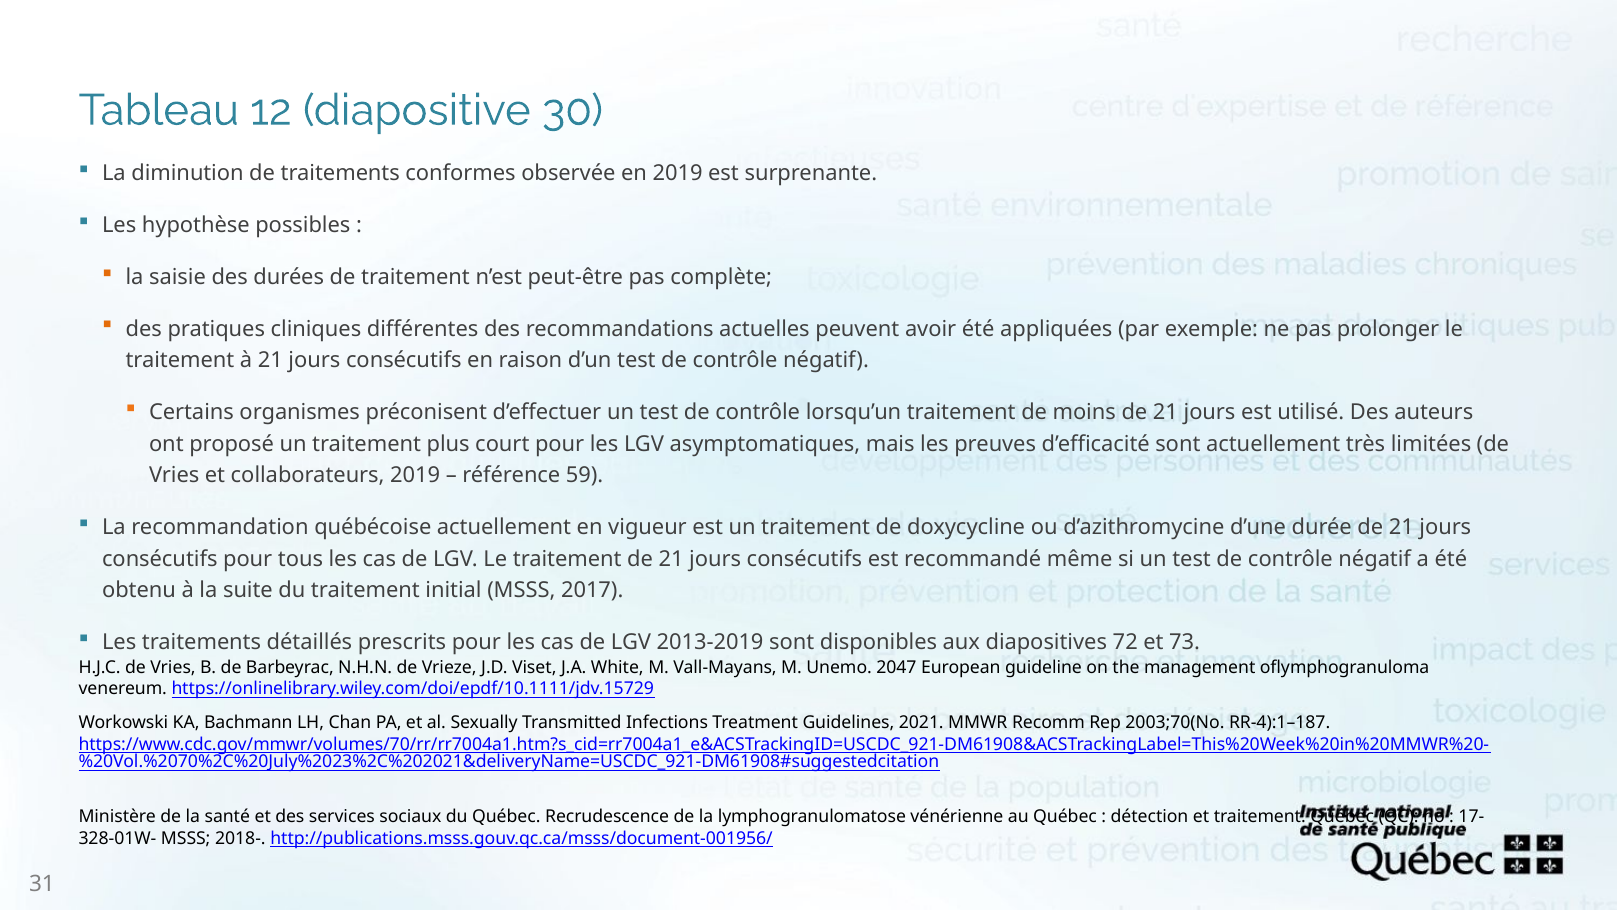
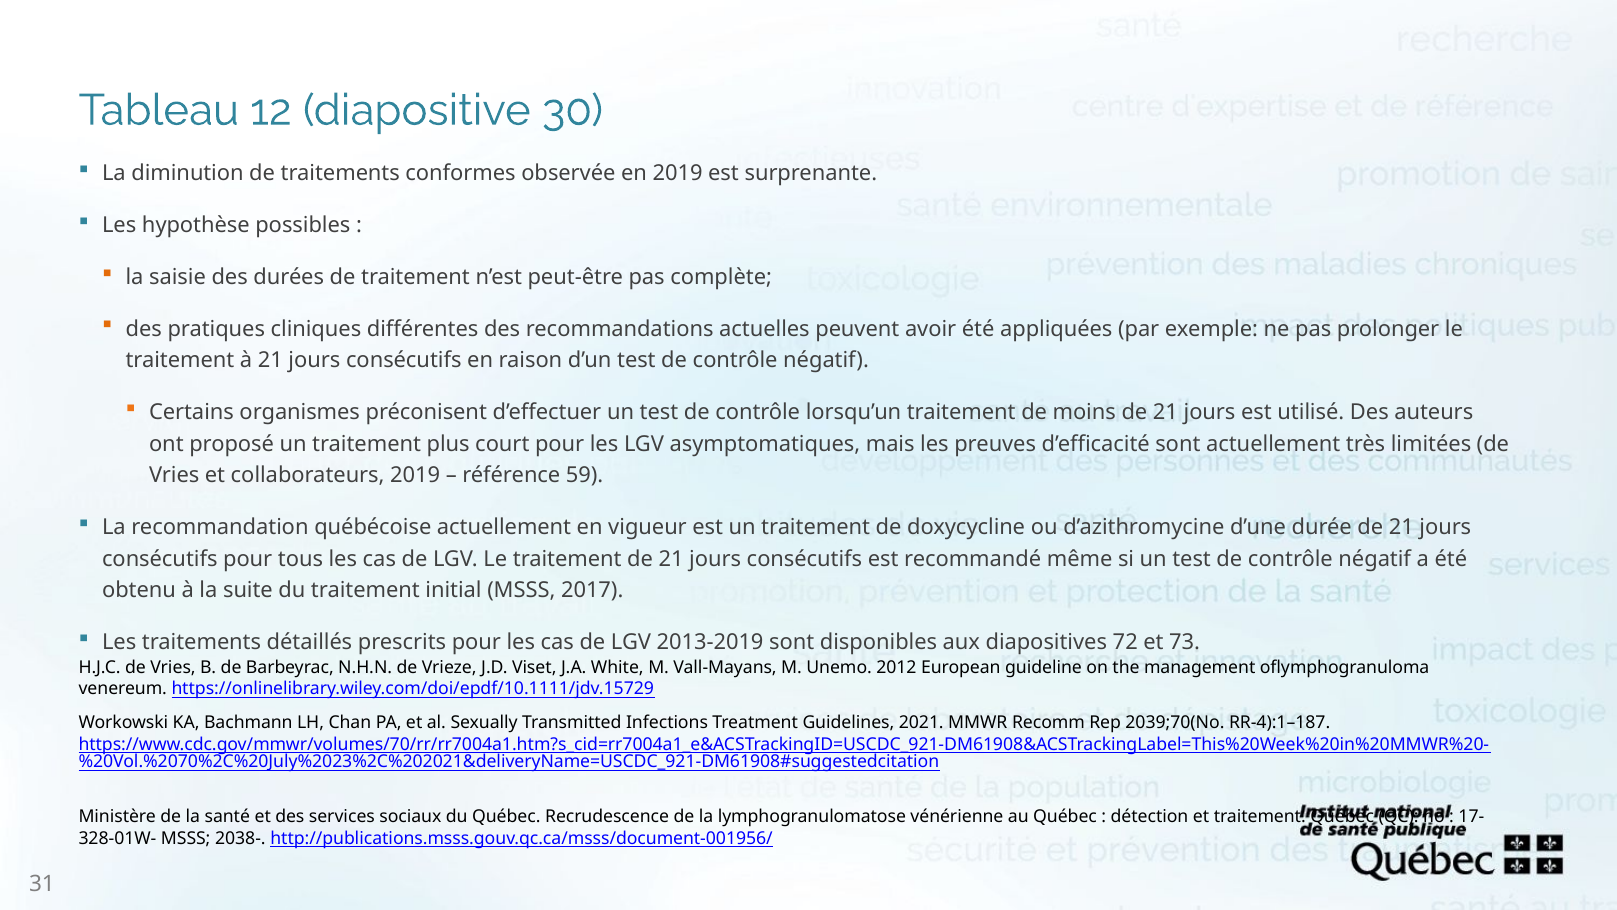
2047: 2047 -> 2012 (896, 667)
2003;70(No: 2003;70(No -> 2039;70(No (1175, 723)
2018-: 2018- -> 2038- (240, 838)
